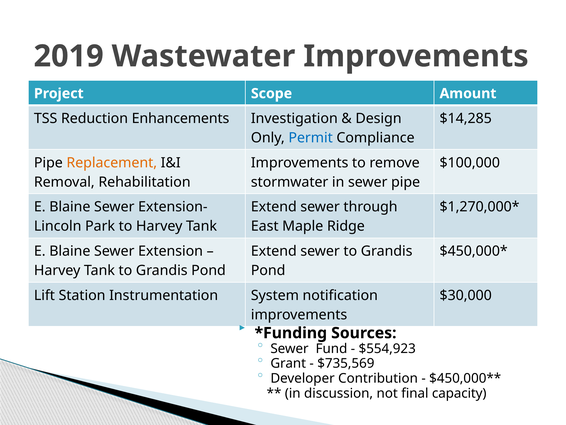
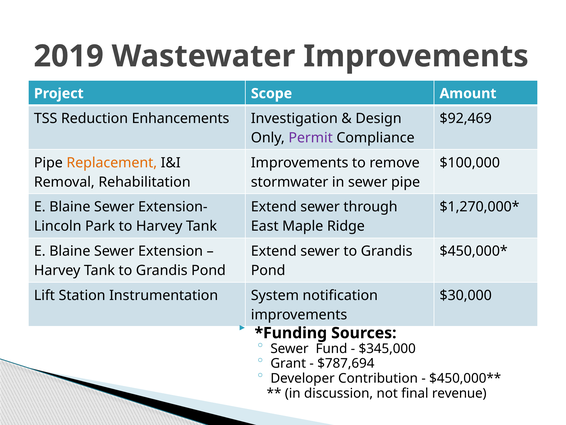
$14,285: $14,285 -> $92,469 (466, 118)
Permit colour: blue -> purple (311, 138)
$554,923: $554,923 -> $345,000 (387, 348)
$735,569: $735,569 -> $787,694 (346, 363)
capacity: capacity -> revenue (459, 393)
